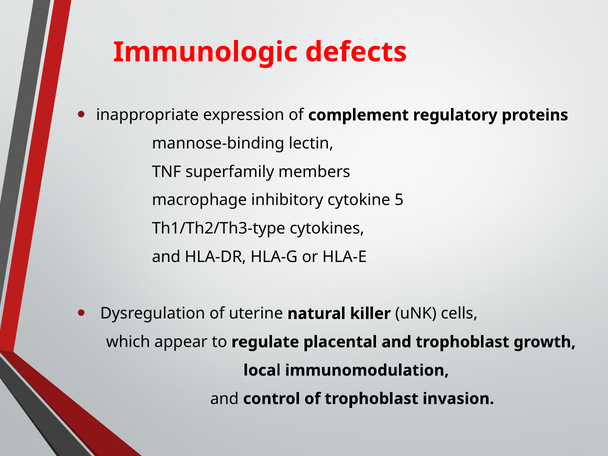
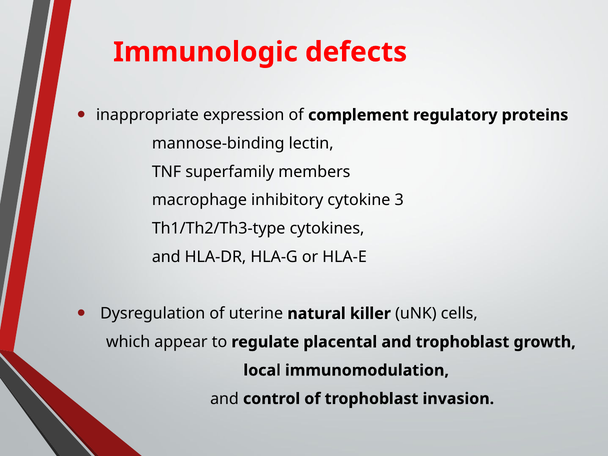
5: 5 -> 3 (399, 200)
